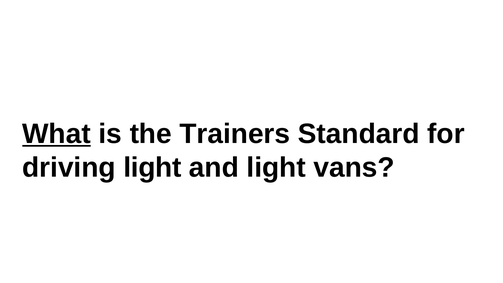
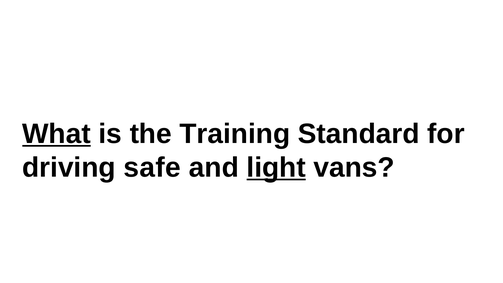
Trainers: Trainers -> Training (235, 134)
driving light: light -> safe (152, 168)
light underline: none -> present (276, 168)
